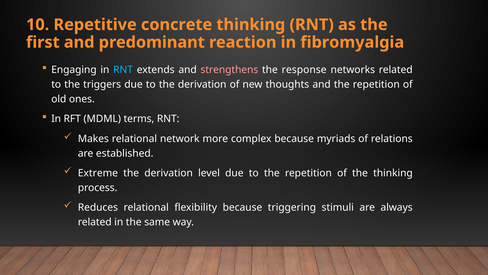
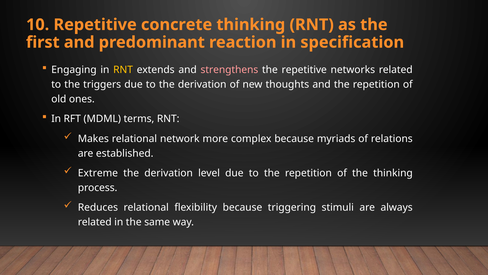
fibromyalgia: fibromyalgia -> specification (352, 42)
RNT colour: light blue -> yellow (123, 70)
the response: response -> repetitive (304, 70)
